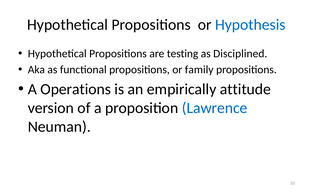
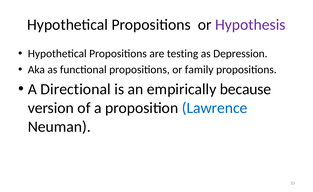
Hypothesis colour: blue -> purple (250, 25)
Disciplined: Disciplined -> Depression (240, 54)
Operations: Operations -> Directional (76, 89)
attitude: attitude -> because (246, 89)
